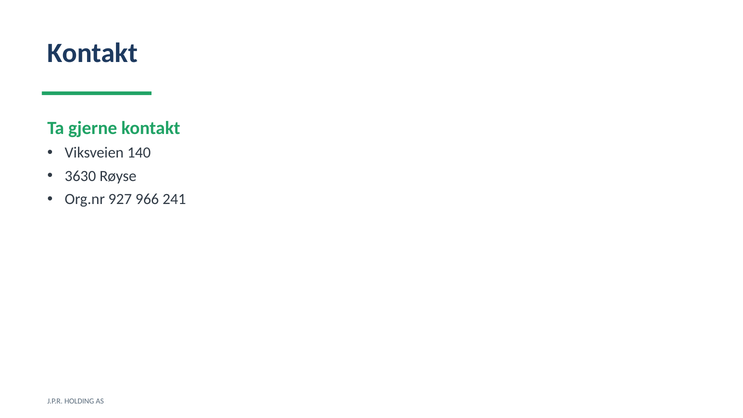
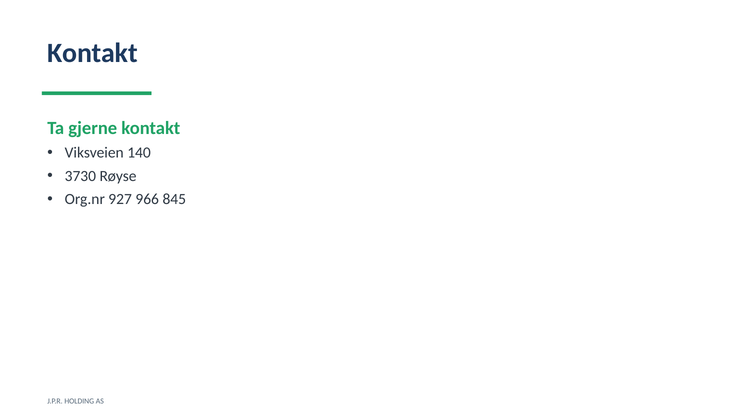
3630: 3630 -> 3730 (80, 176)
241: 241 -> 845 (174, 199)
